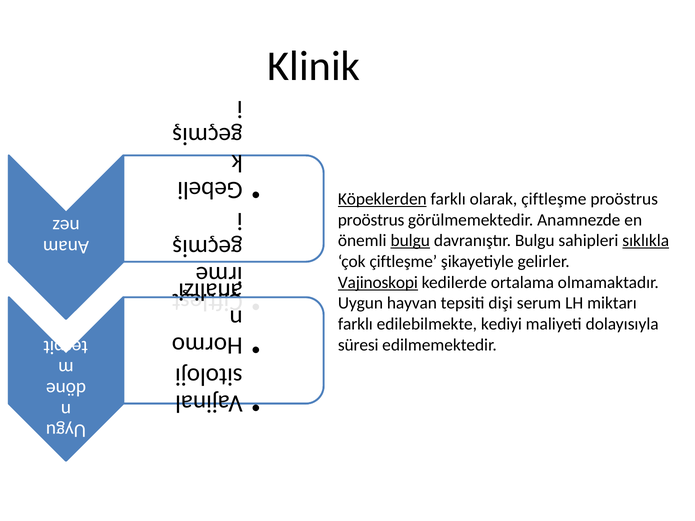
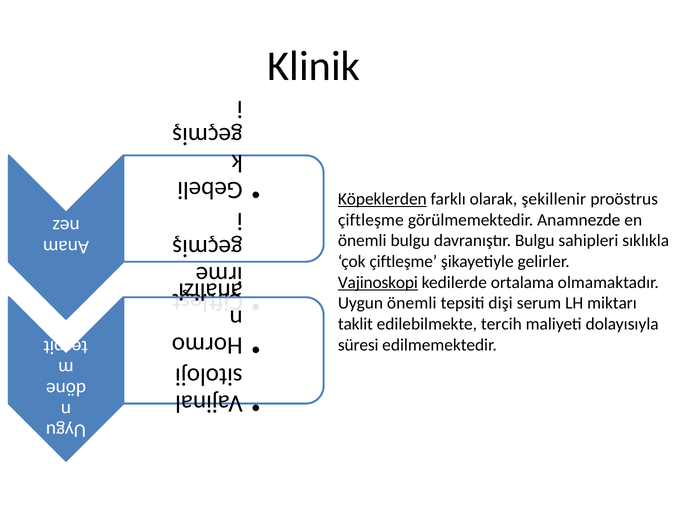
olarak çiftleşme: çiftleşme -> şekillenir (554, 199)
proöstrus: proöstrus -> çiftleşme (371, 220)
bulgu underline: present -> none (410, 241)
sıklıkla underline: present -> none (646, 241)
Uygun hayvan: hayvan -> önemli (412, 303)
farklı: farklı -> taklit (355, 324)
kediyi: kediyi -> tercih (501, 324)
